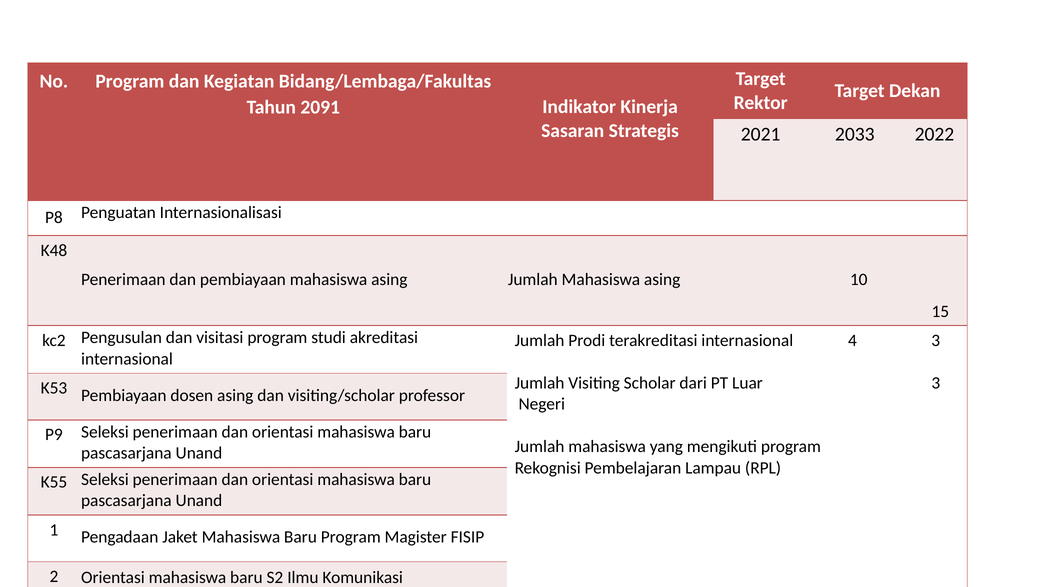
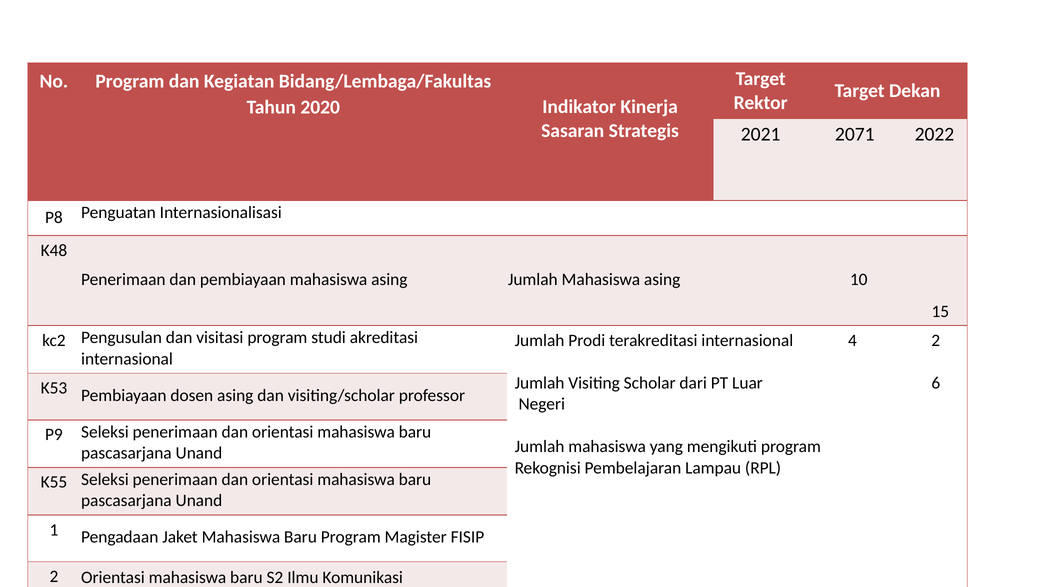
2091: 2091 -> 2020 (320, 108)
2033: 2033 -> 2071 (855, 135)
4 3: 3 -> 2 (936, 341)
Luar 3: 3 -> 6 (936, 383)
